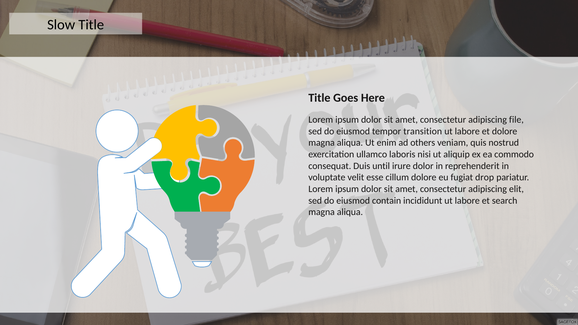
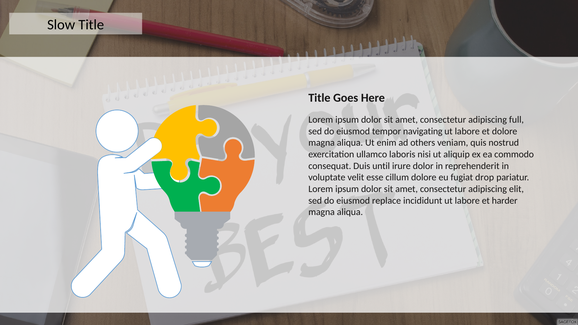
file: file -> full (516, 120)
transition: transition -> navigating (423, 131)
contain: contain -> replace (387, 201)
search: search -> harder (505, 201)
